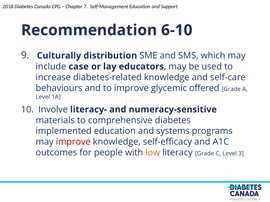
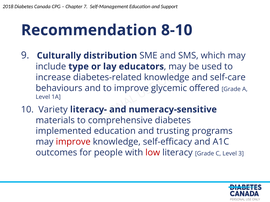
6-10: 6-10 -> 8-10 (177, 30)
case: case -> type (79, 67)
Involve: Involve -> Variety (53, 110)
systems: systems -> trusting (173, 131)
low colour: orange -> red (153, 153)
